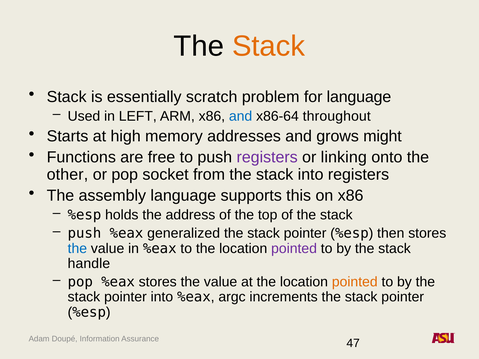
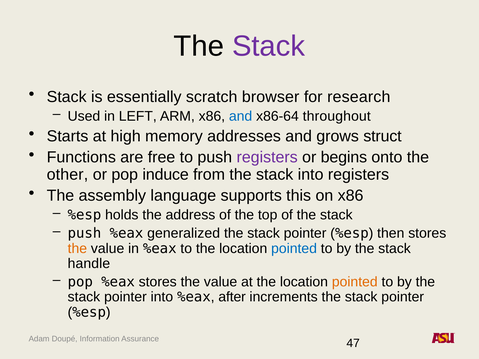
Stack colour: orange -> purple (269, 46)
problem: problem -> browser (271, 97)
for language: language -> research (359, 97)
might: might -> struct (382, 136)
linking: linking -> begins (344, 157)
socket: socket -> induce (166, 175)
the colour: blue -> orange (77, 249)
pointed colour: purple -> blue (294, 249)
argc: argc -> after (232, 297)
